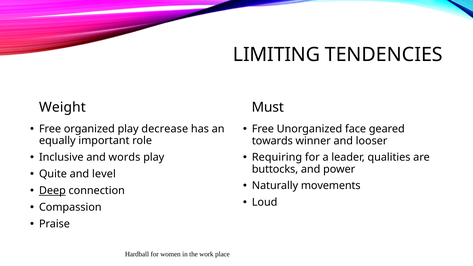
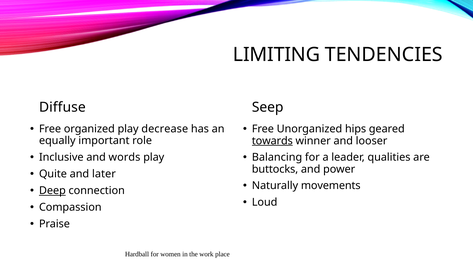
Weight: Weight -> Diffuse (62, 107)
Must: Must -> Seep (268, 107)
face: face -> hips (356, 129)
towards underline: none -> present (272, 141)
Requiring: Requiring -> Balancing (277, 157)
level: level -> later (104, 174)
